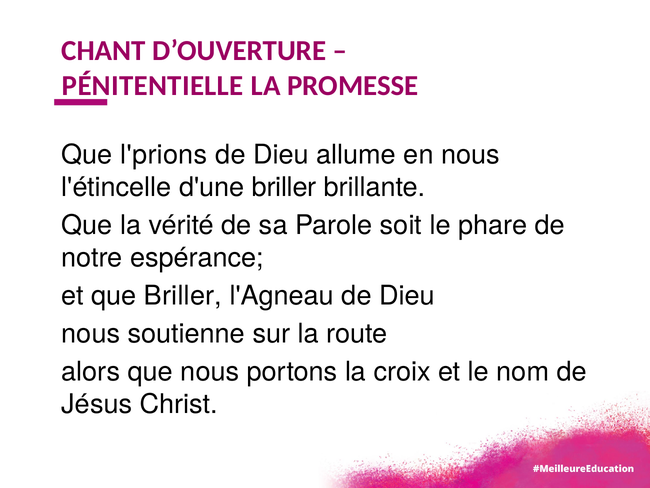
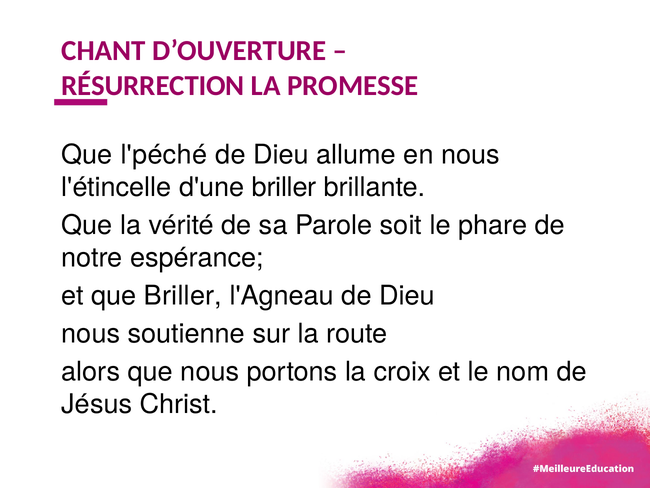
PÉNITENTIELLE: PÉNITENTIELLE -> RÉSURRECTION (153, 85)
l'prions: l'prions -> l'péché (164, 155)
